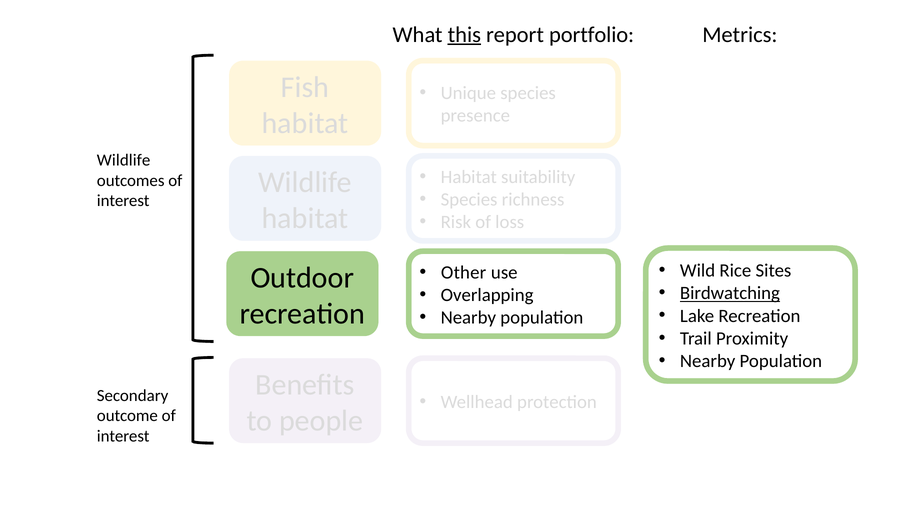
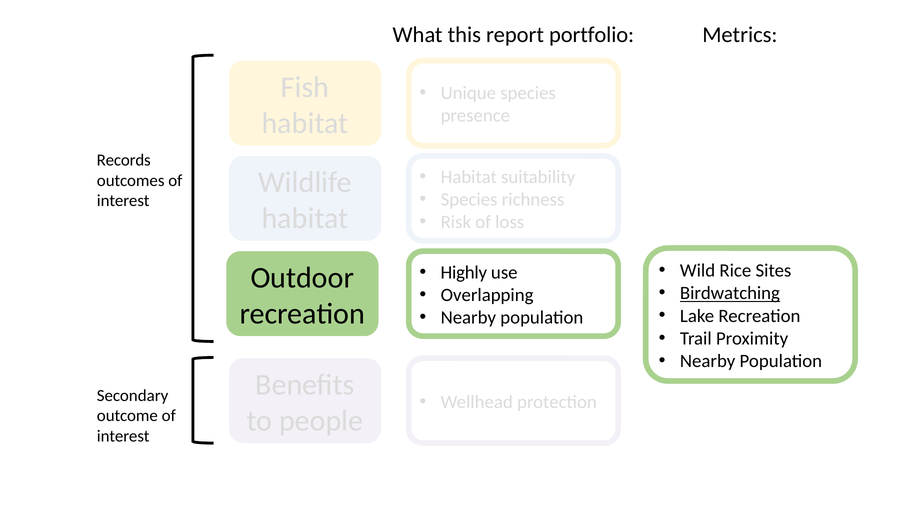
this underline: present -> none (464, 35)
Wildlife: Wildlife -> Records (124, 160)
Other: Other -> Highly (464, 273)
